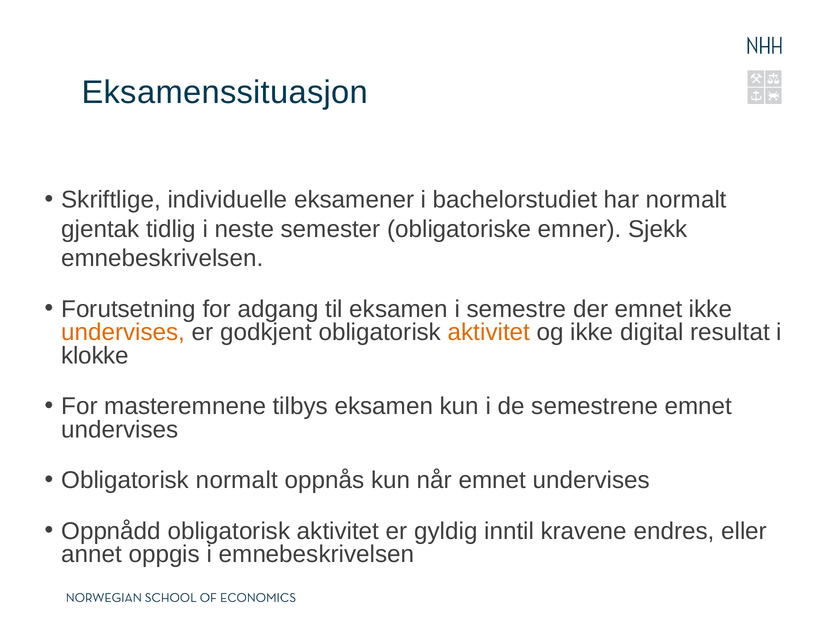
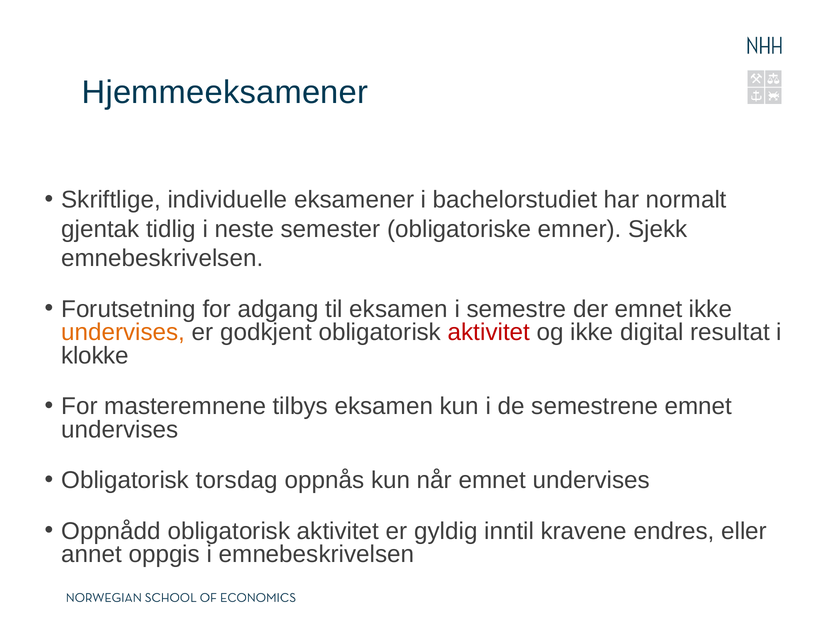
Eksamenssituasjon: Eksamenssituasjon -> Hjemmeeksamener (225, 92)
aktivitet colour: orange -> red (489, 332)
Obligatorisk normalt: normalt -> torsdag (237, 480)
